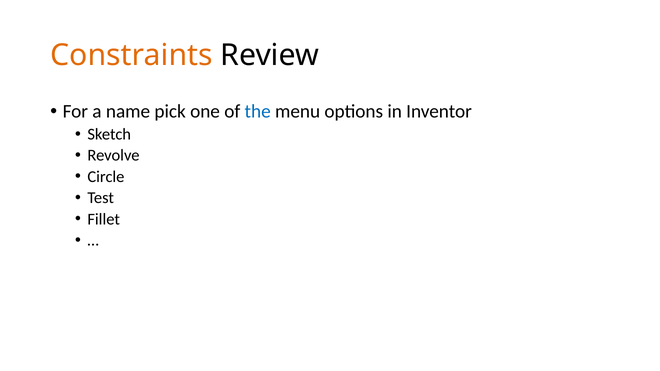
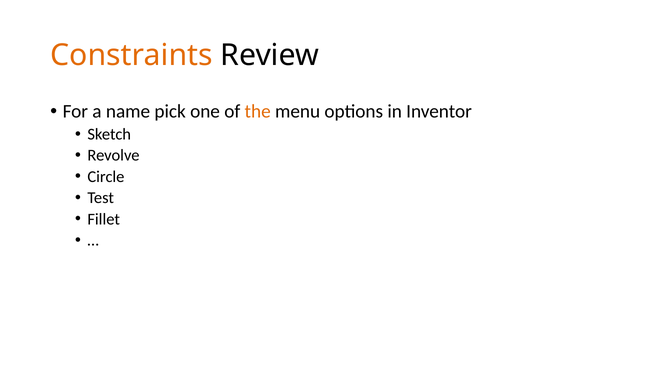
the colour: blue -> orange (258, 112)
